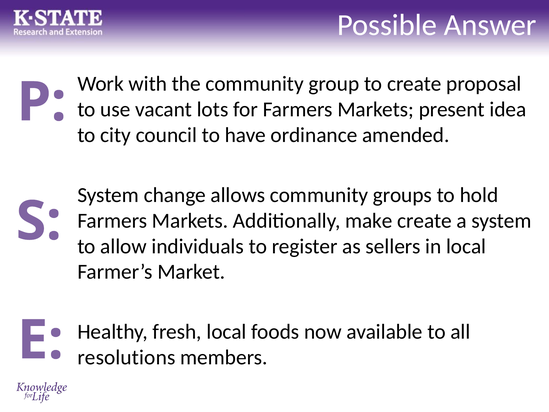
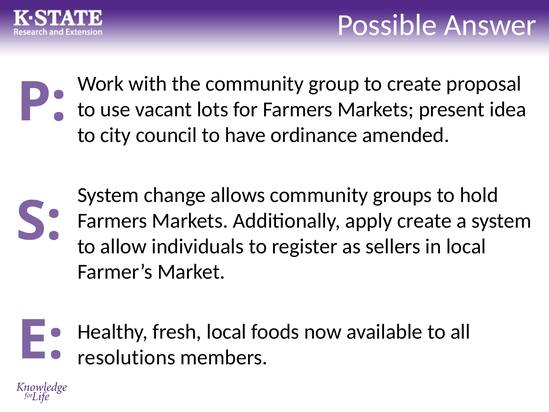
make: make -> apply (369, 221)
